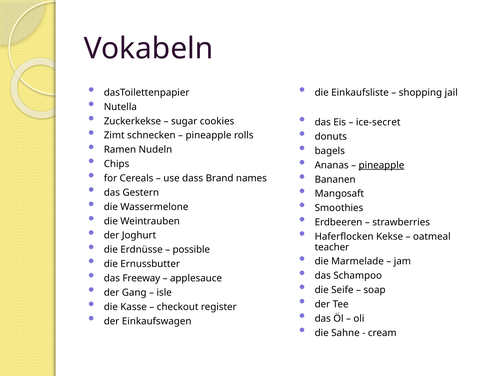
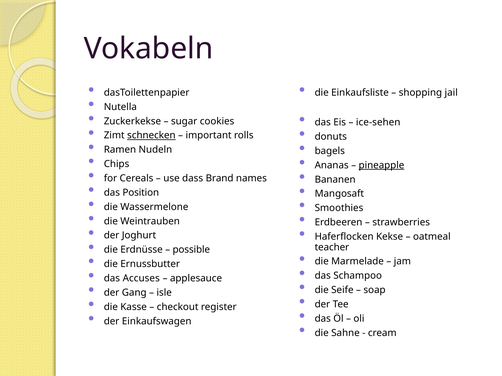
ice-secret: ice-secret -> ice-sehen (378, 122)
schnecken underline: none -> present (151, 136)
pineapple: pineapple -> important (209, 136)
Gestern: Gestern -> Position (141, 193)
Freeway: Freeway -> Accuses (141, 279)
